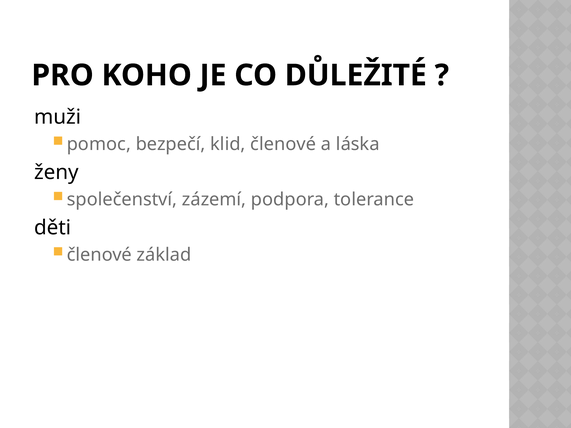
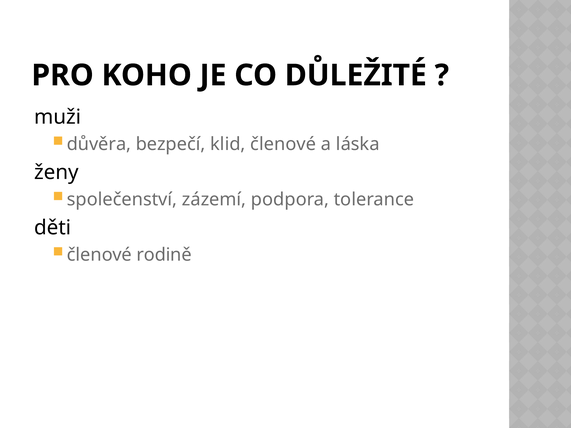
pomoc: pomoc -> důvěra (99, 144)
základ: základ -> rodině (164, 255)
